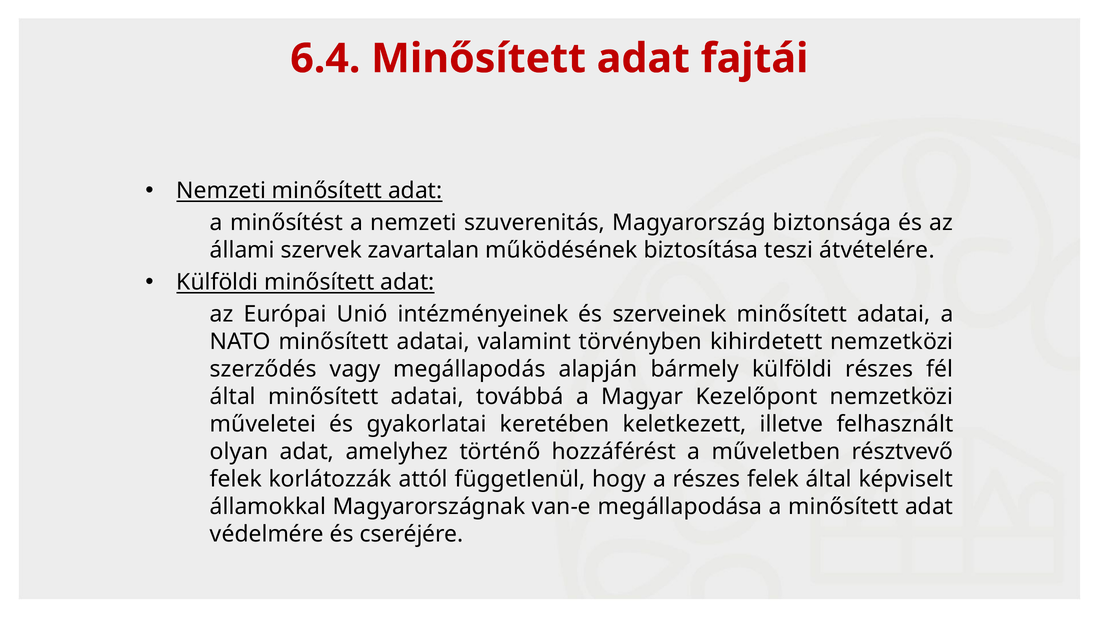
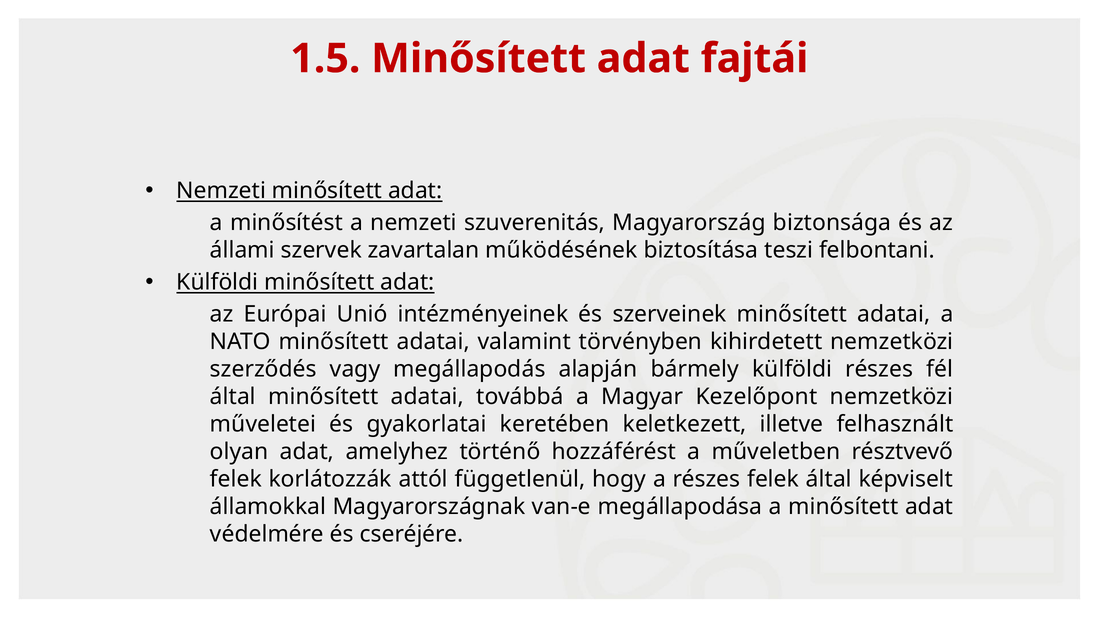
6.4: 6.4 -> 1.5 (325, 59)
átvételére: átvételére -> felbontani (877, 250)
